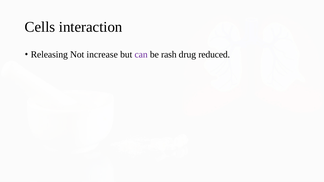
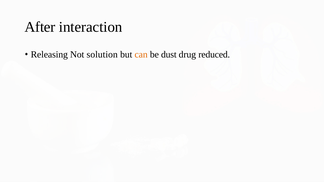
Cells: Cells -> After (40, 27)
increase: increase -> solution (102, 55)
can colour: purple -> orange (141, 55)
rash: rash -> dust (169, 55)
